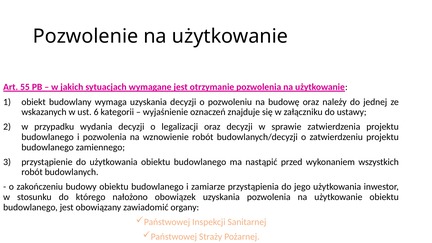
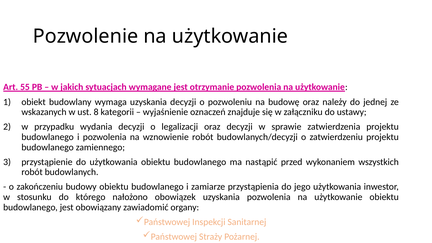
6: 6 -> 8 (96, 112)
